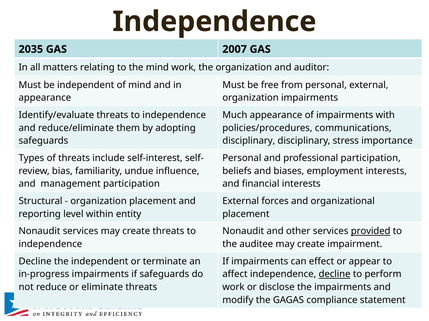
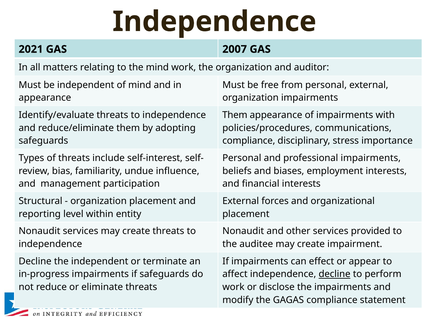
2035: 2035 -> 2021 (31, 49)
Much: Much -> Them (235, 115)
disciplinary: disciplinary -> compliance (249, 141)
professional participation: participation -> impairments (371, 158)
provided underline: present -> none (371, 232)
